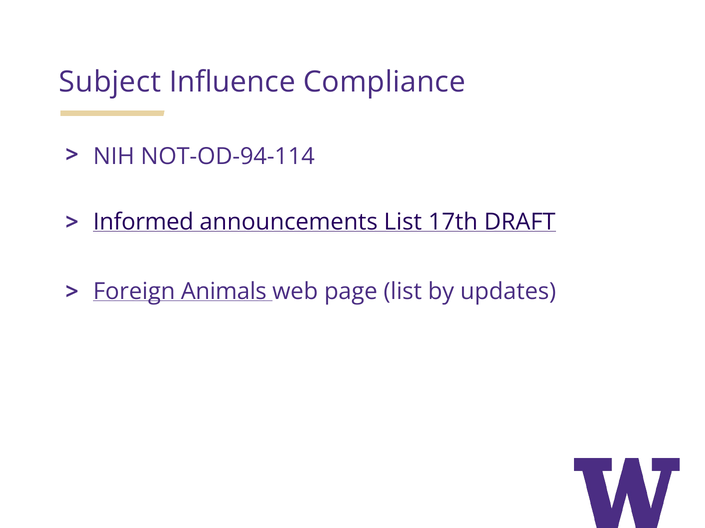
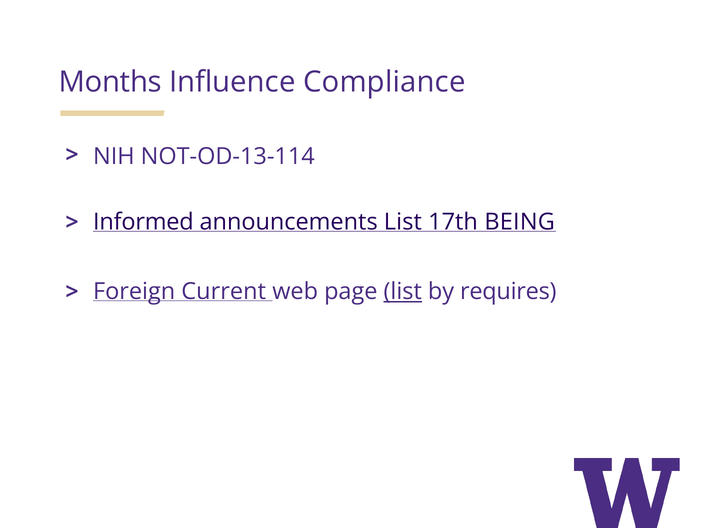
Subject: Subject -> Months (110, 82)
NOT-OD-94-114: NOT-OD-94-114 -> NOT-OD-13-114 (228, 157)
DRAFT: DRAFT -> BEING (520, 222)
Animals: Animals -> Current (224, 292)
list underline: none -> present (403, 292)
updates: updates -> requires (508, 292)
